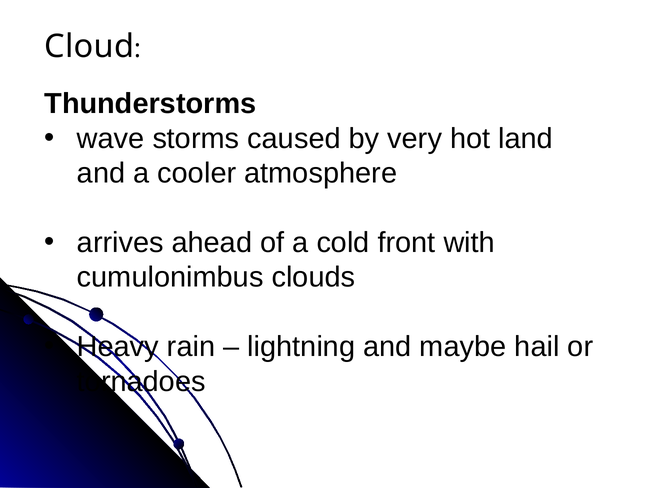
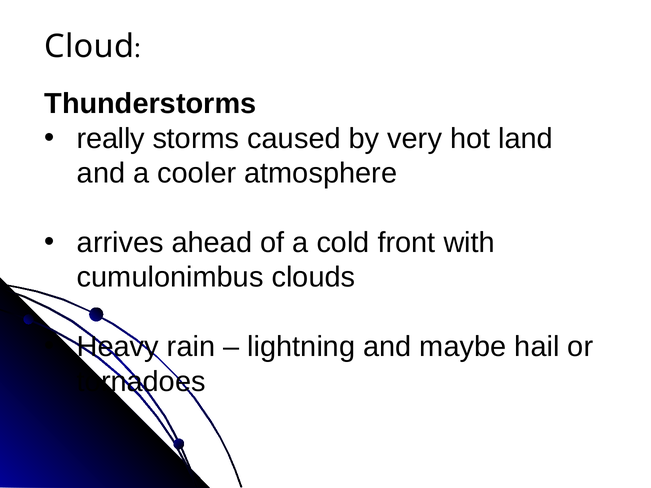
wave: wave -> really (111, 139)
